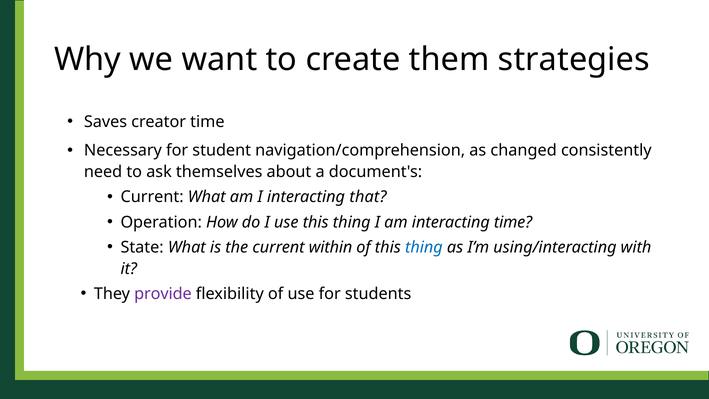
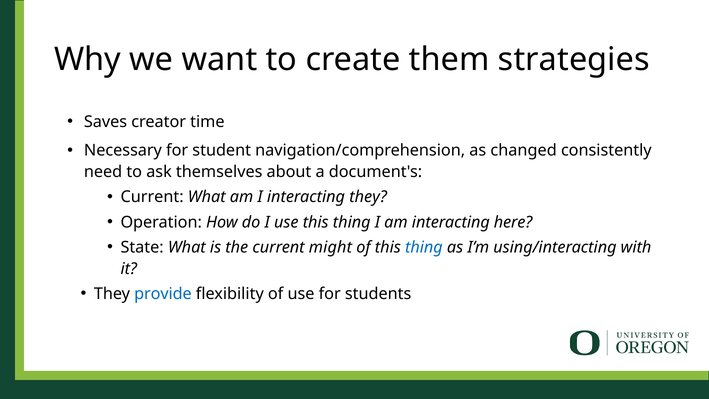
interacting that: that -> they (368, 197)
interacting time: time -> here (513, 222)
within: within -> might (330, 247)
provide colour: purple -> blue (163, 294)
